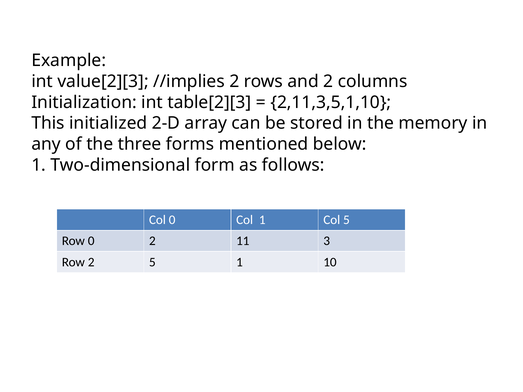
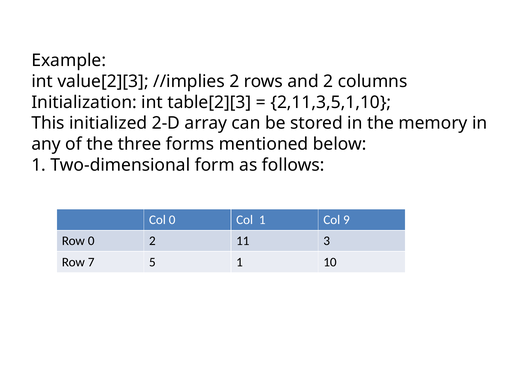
Col 5: 5 -> 9 (346, 220)
Row 2: 2 -> 7 (91, 262)
